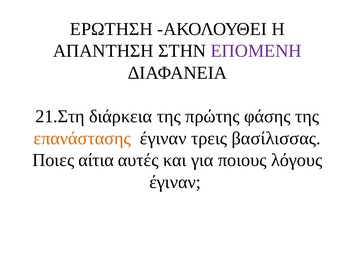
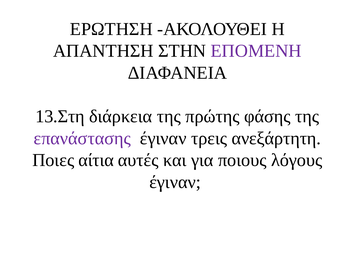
21.Στη: 21.Στη -> 13.Στη (60, 116)
επανάστασης colour: orange -> purple (82, 138)
βασίλισσας: βασίλισσας -> ανεξάρτητη (276, 138)
